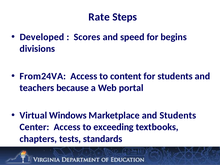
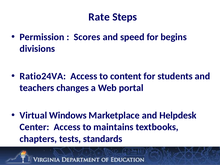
Developed: Developed -> Permission (42, 37)
From24VA: From24VA -> Ratio24VA (43, 76)
because: because -> changes (73, 88)
and Students: Students -> Helpdesk (178, 115)
exceeding: exceeding -> maintains (114, 127)
